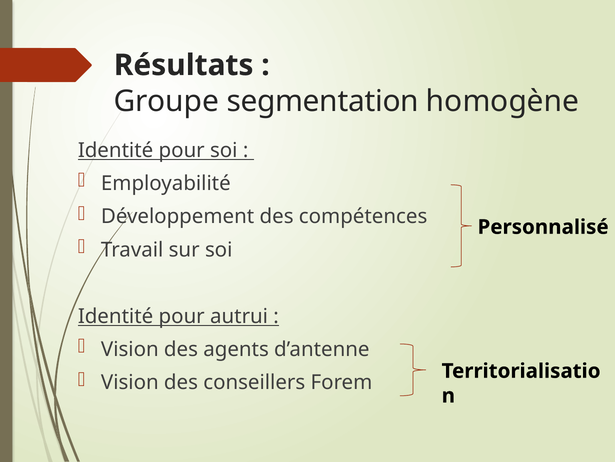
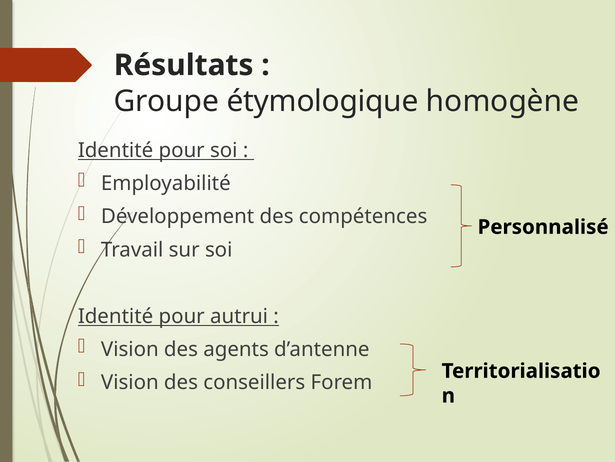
segmentation: segmentation -> étymologique (323, 101)
